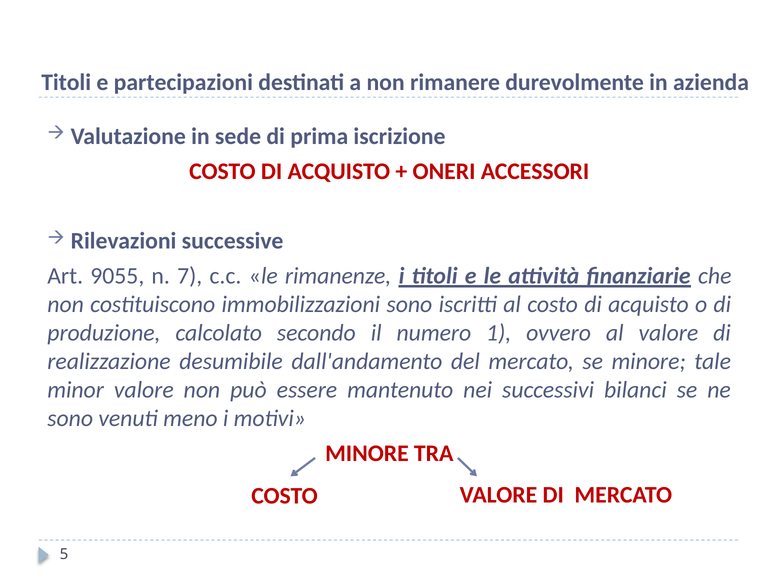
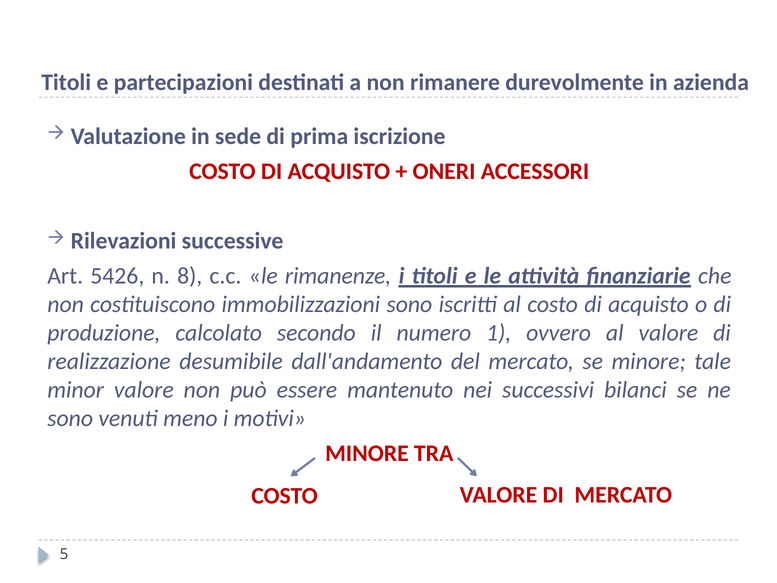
9055: 9055 -> 5426 (117, 276)
7: 7 -> 8 (190, 276)
